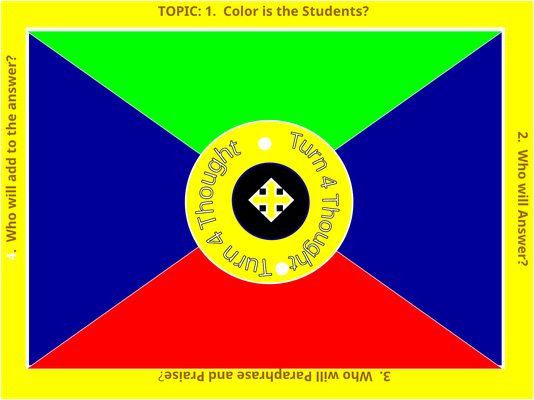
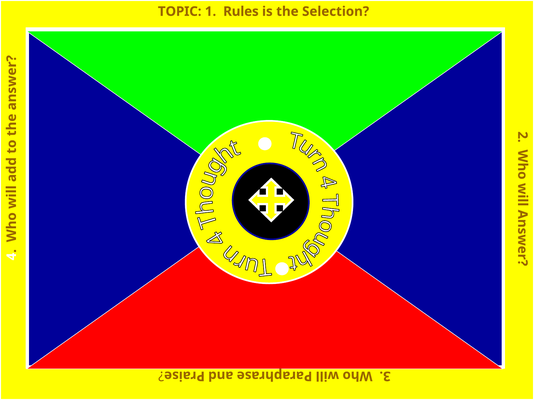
Color: Color -> Rules (241, 11)
Students: Students -> Selection (336, 11)
